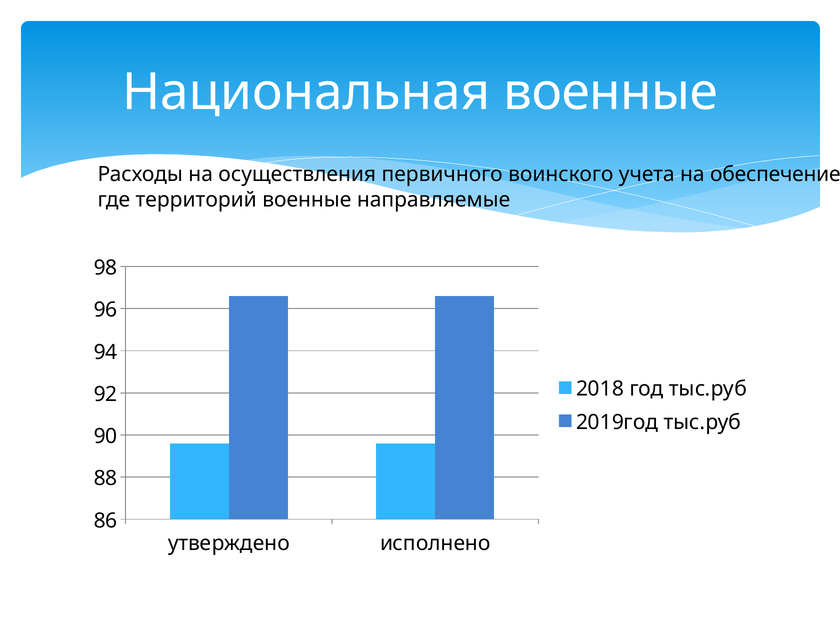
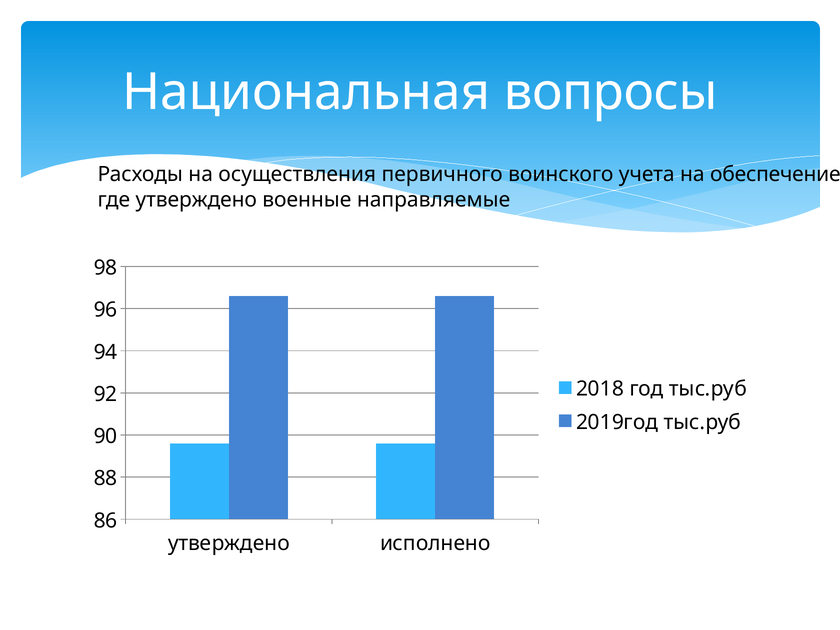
Национальная военные: военные -> вопросы (611, 92)
где территорий: территорий -> утверждено (196, 200)
